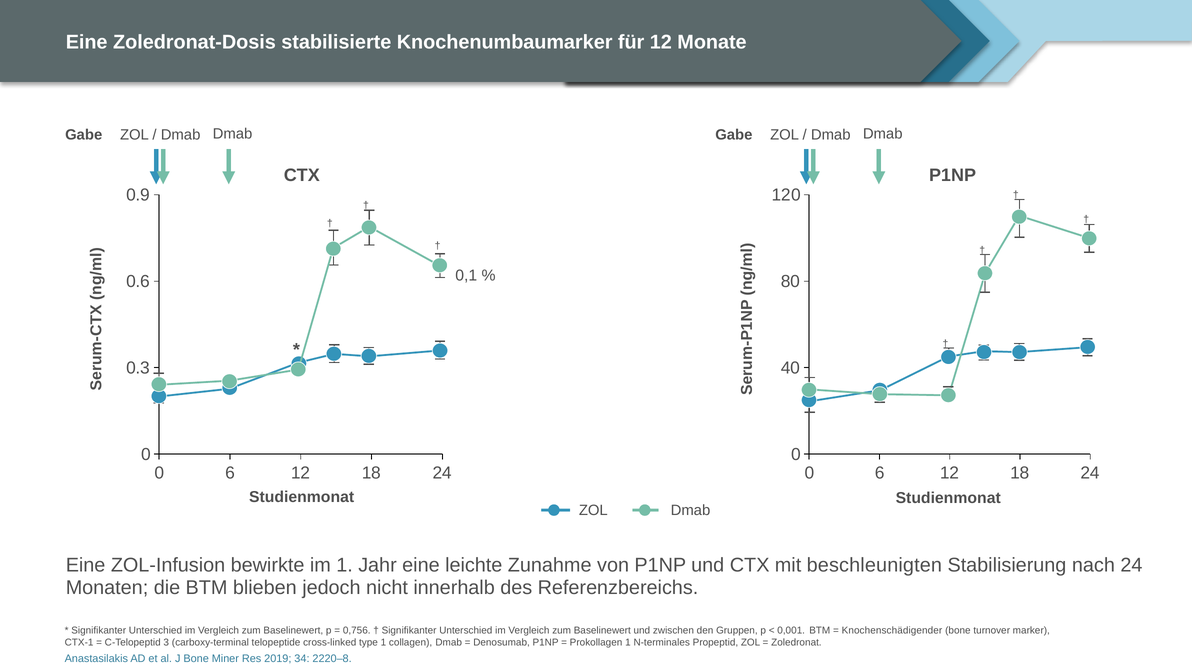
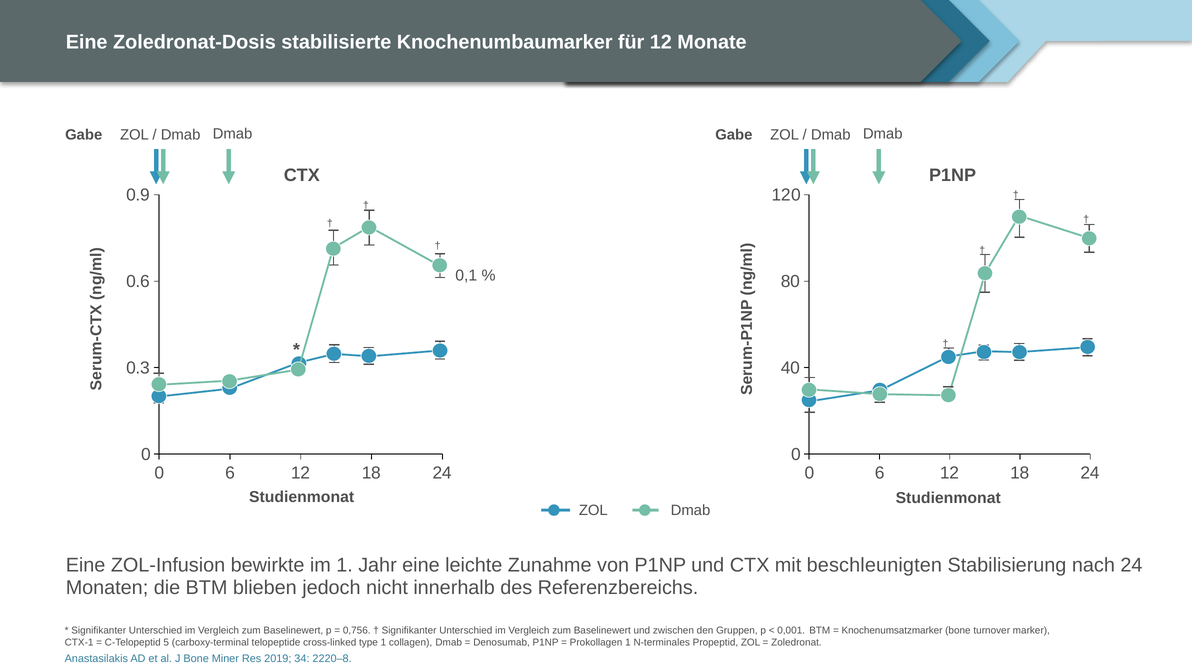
Knochenschädigender: Knochenschädigender -> Knochenumsatzmarker (892, 630)
3: 3 -> 5 (166, 642)
